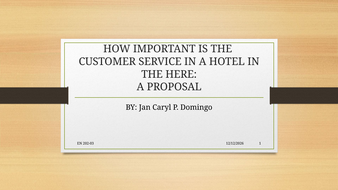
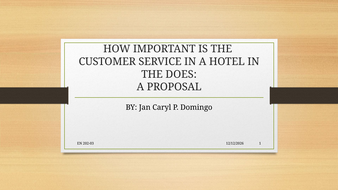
HERE: HERE -> DOES (181, 74)
